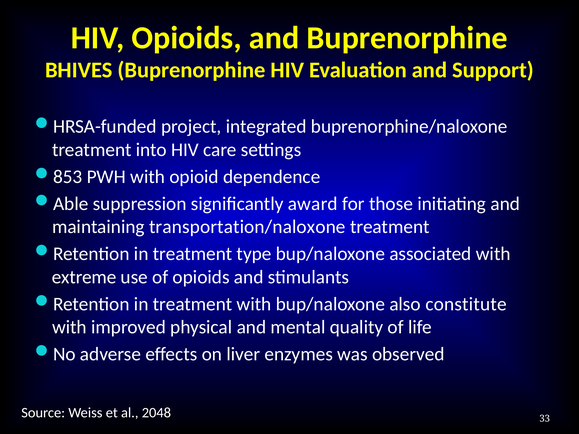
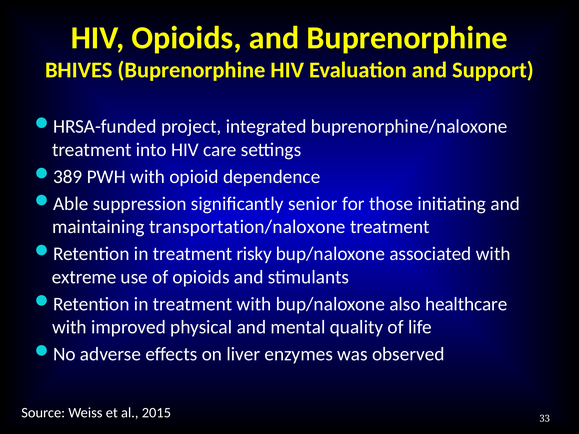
853: 853 -> 389 (68, 177)
award: award -> senior (313, 204)
type: type -> risky (254, 254)
constitute: constitute -> healthcare (466, 304)
2048: 2048 -> 2015 (156, 413)
